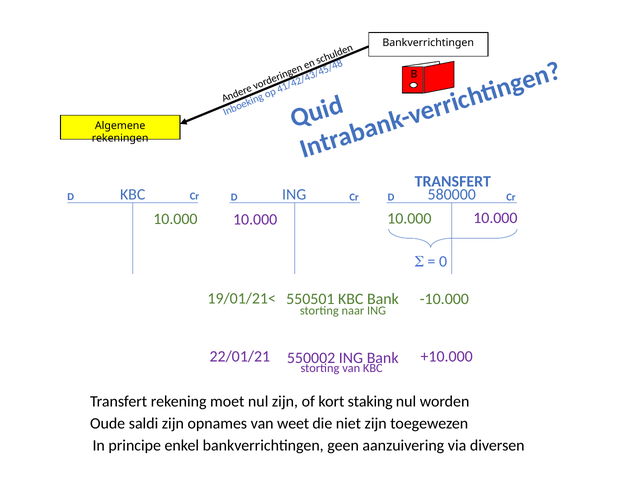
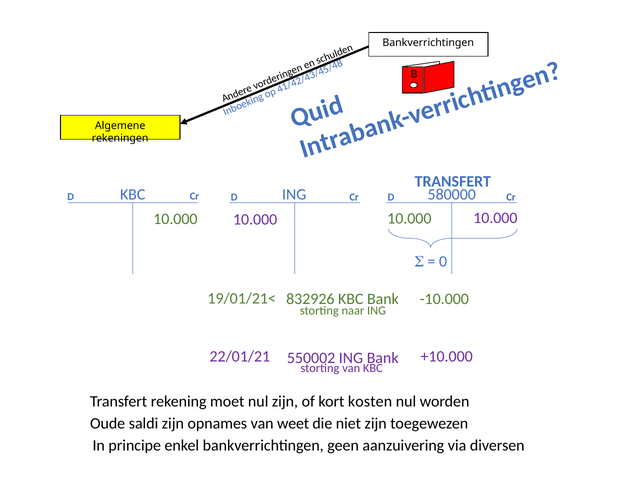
550501: 550501 -> 832926 (310, 300)
staking: staking -> kosten (370, 402)
